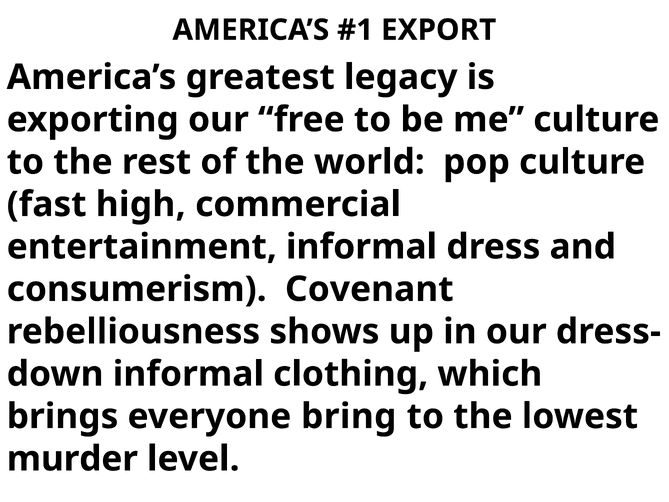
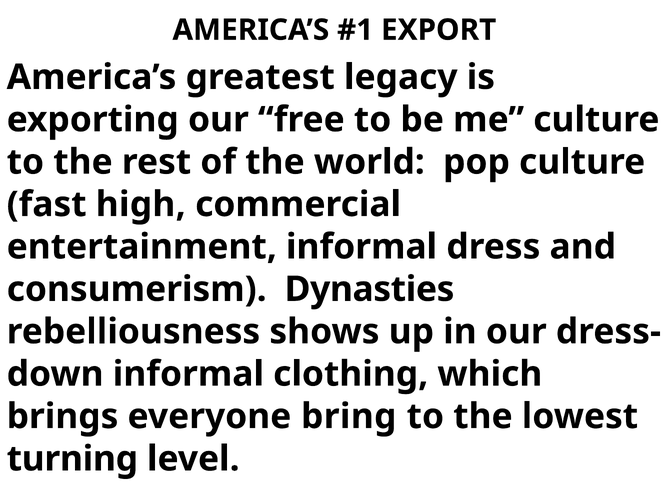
Covenant: Covenant -> Dynasties (370, 289)
murder: murder -> turning (72, 459)
